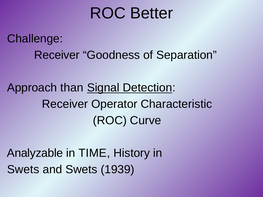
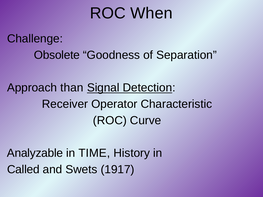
Better: Better -> When (151, 13)
Receiver: Receiver -> Obsolete (57, 55)
Swets: Swets -> Called (23, 170)
1939: 1939 -> 1917 (118, 170)
